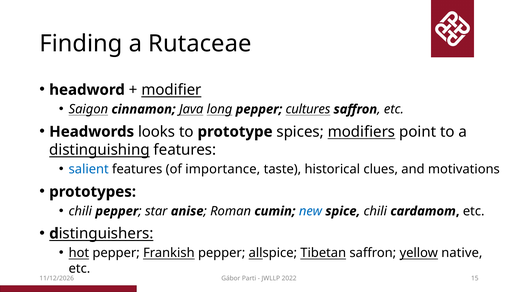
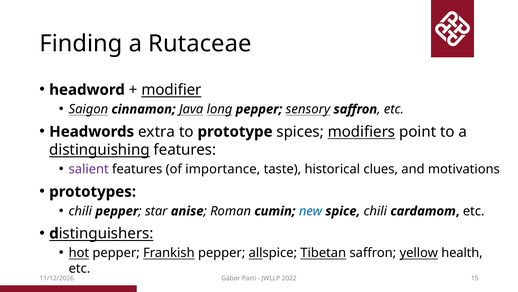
cultures: cultures -> sensory (308, 109)
looks: looks -> extra (157, 131)
salient colour: blue -> purple (89, 169)
native: native -> health (462, 252)
